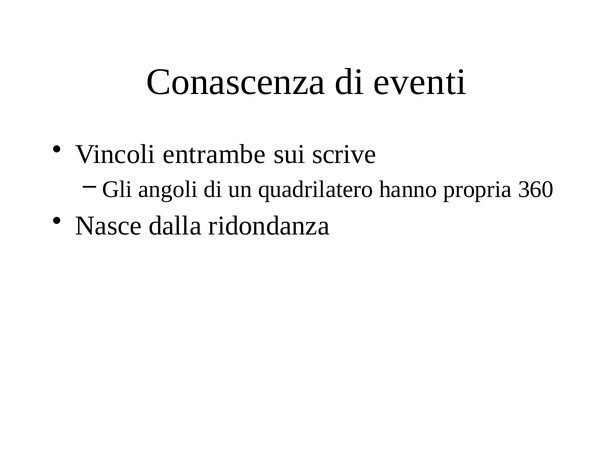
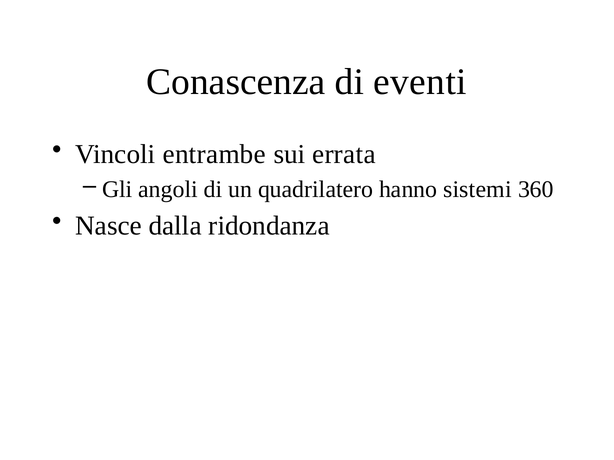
scrive: scrive -> errata (344, 154)
propria: propria -> sistemi (478, 190)
